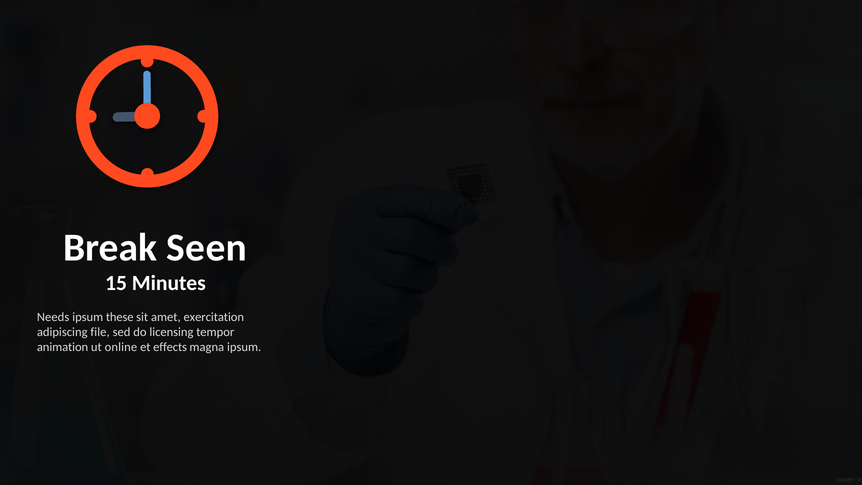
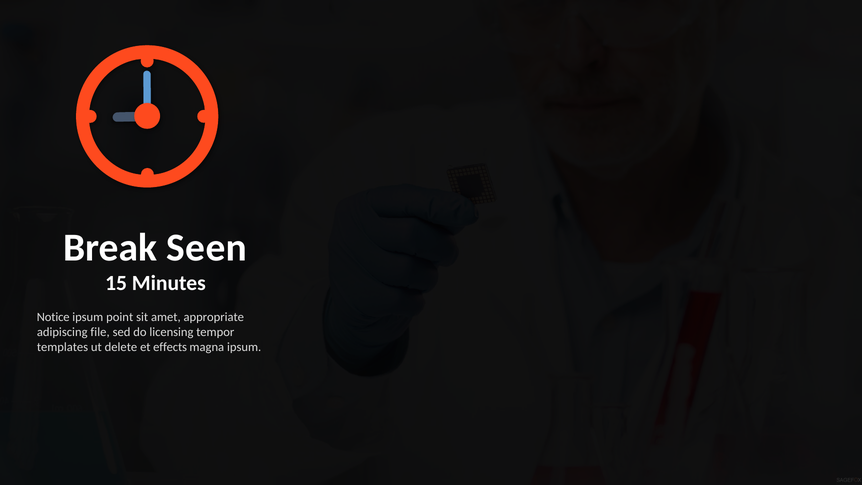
Needs: Needs -> Notice (53, 317)
these: these -> point (120, 317)
exercitation: exercitation -> appropriate (214, 317)
animation: animation -> templates (63, 347)
online: online -> delete (121, 347)
